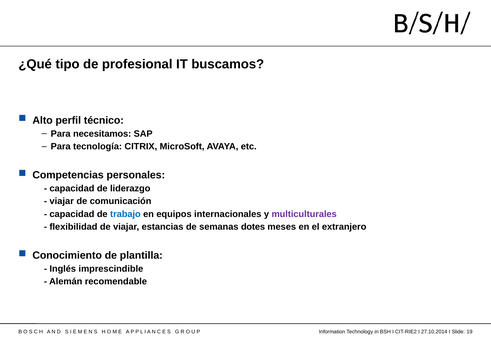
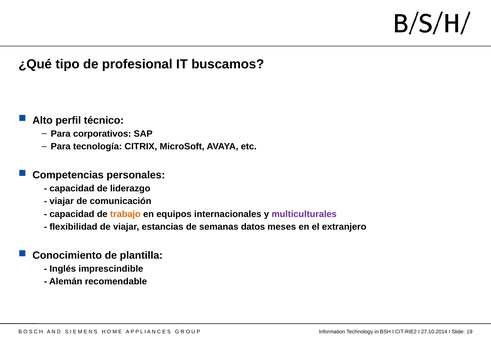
necesitamos: necesitamos -> corporativos (102, 134)
trabajo colour: blue -> orange (125, 215)
dotes: dotes -> datos (253, 227)
